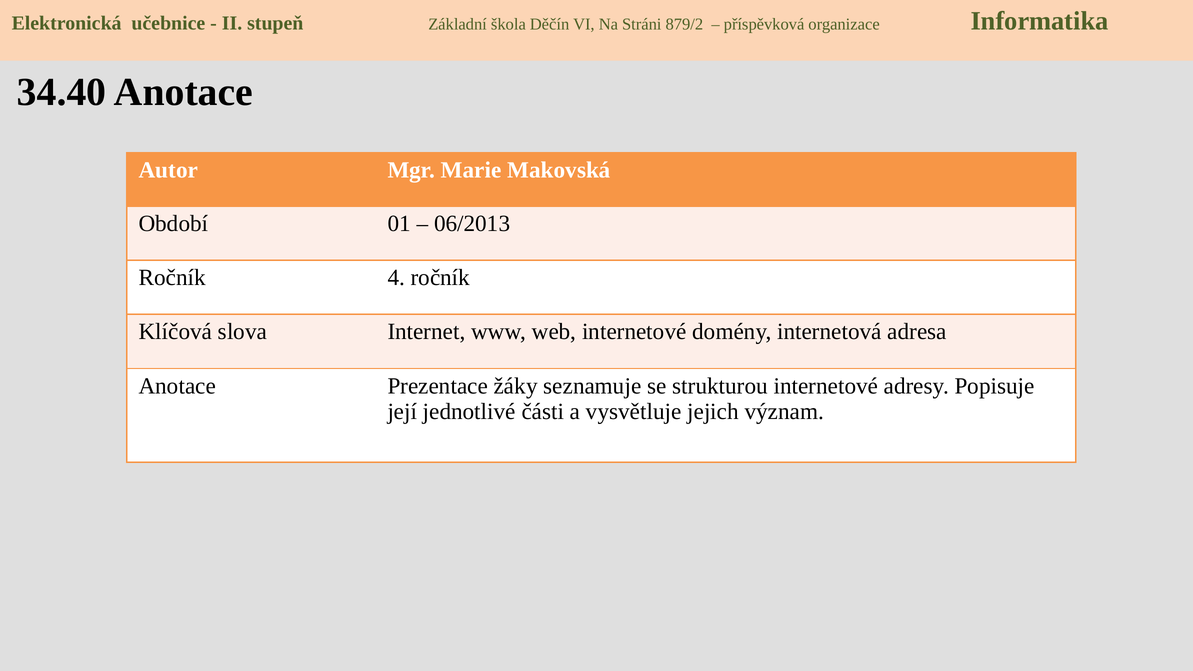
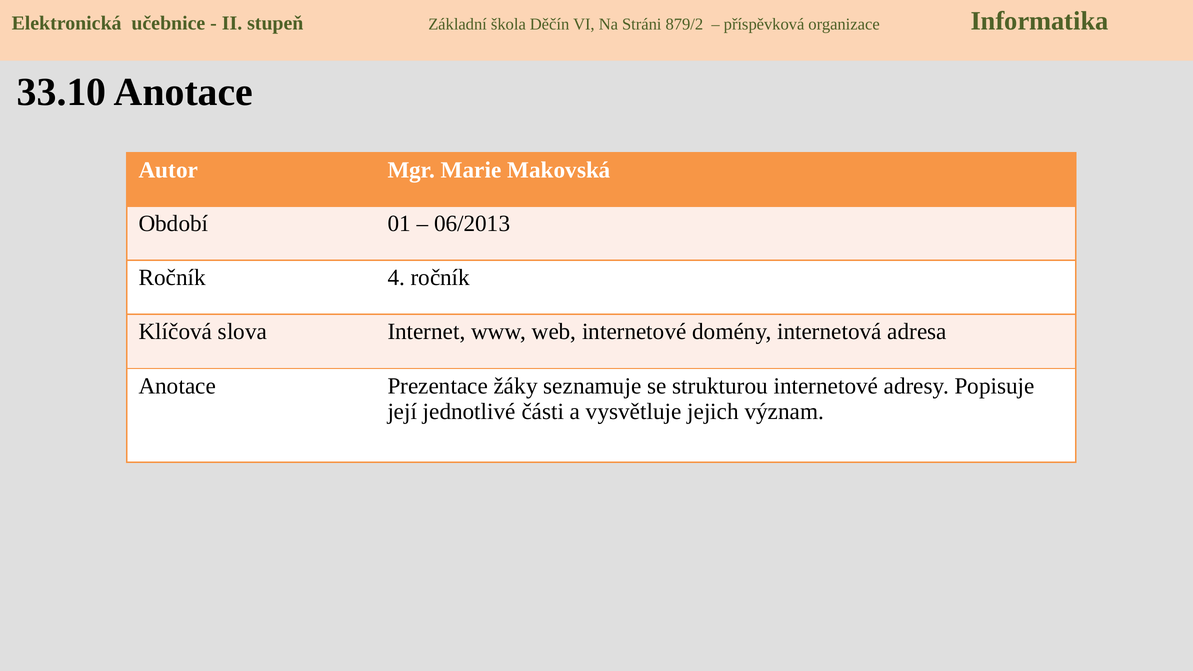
34.40: 34.40 -> 33.10 (62, 92)
